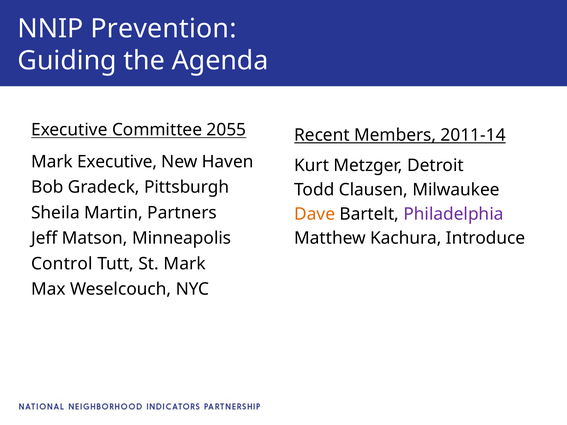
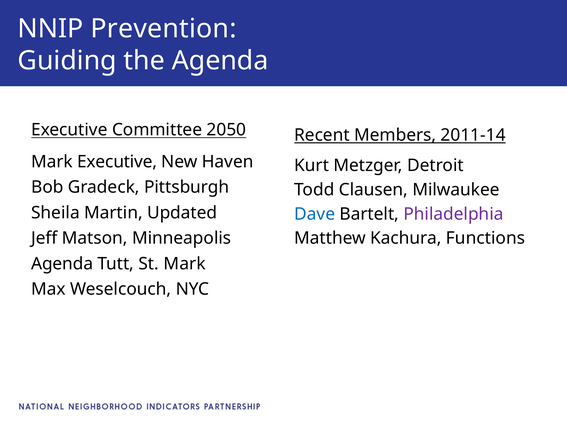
2055: 2055 -> 2050 (226, 130)
Partners: Partners -> Updated (182, 213)
Dave colour: orange -> blue (315, 214)
Introduce: Introduce -> Functions (486, 238)
Control: Control -> Agenda (62, 264)
